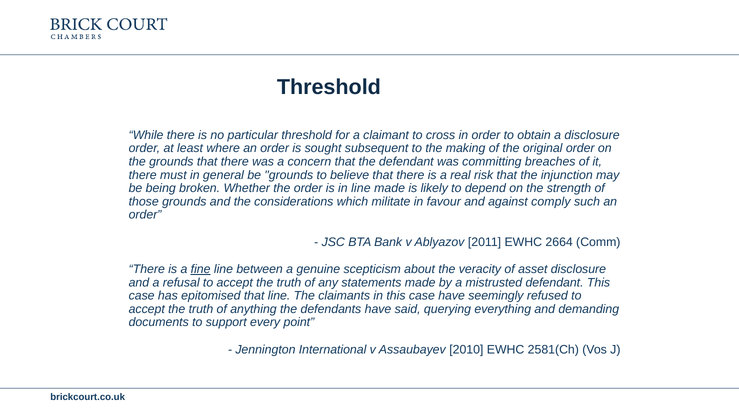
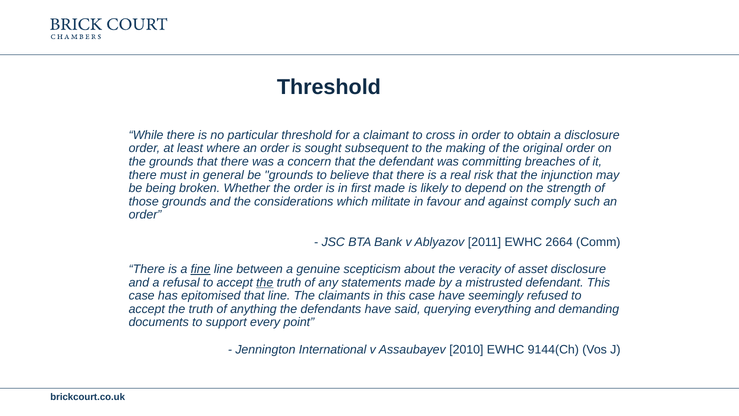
in line: line -> first (361, 188)
the underline: none -> present (265, 282)
2581(Ch: 2581(Ch -> 9144(Ch (553, 349)
